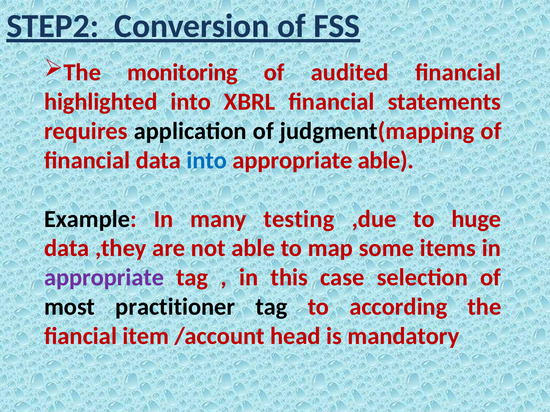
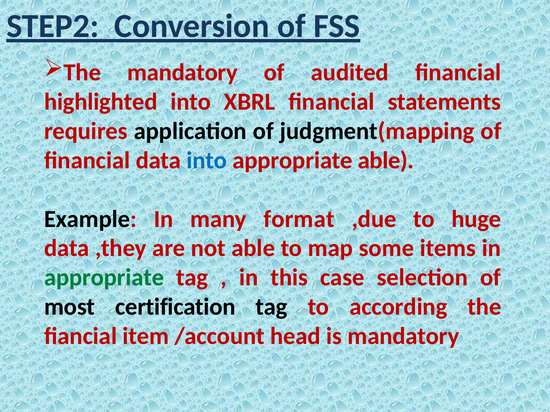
The monitoring: monitoring -> mandatory (182, 73)
testing: testing -> format (299, 219)
appropriate colour: purple -> green (104, 278)
practitioner: practitioner -> certification (175, 307)
